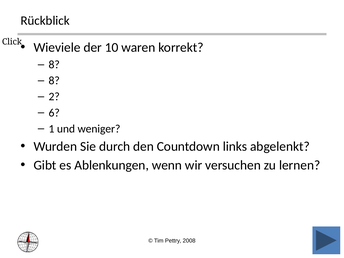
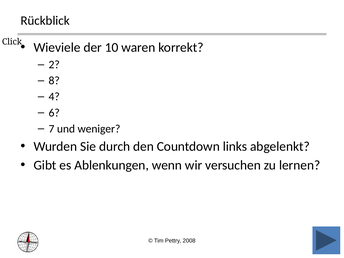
8: 8 -> 2 (54, 65)
2: 2 -> 4 (54, 97)
1: 1 -> 7 (51, 129)
